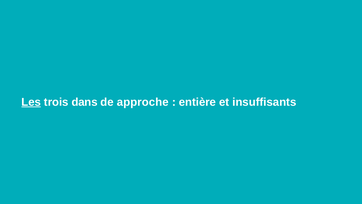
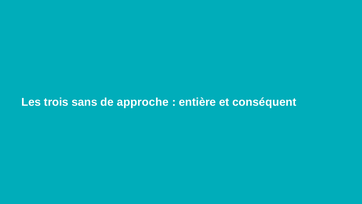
Les underline: present -> none (31, 102)
dans: dans -> sans (84, 102)
insuffisants: insuffisants -> conséquent (264, 102)
